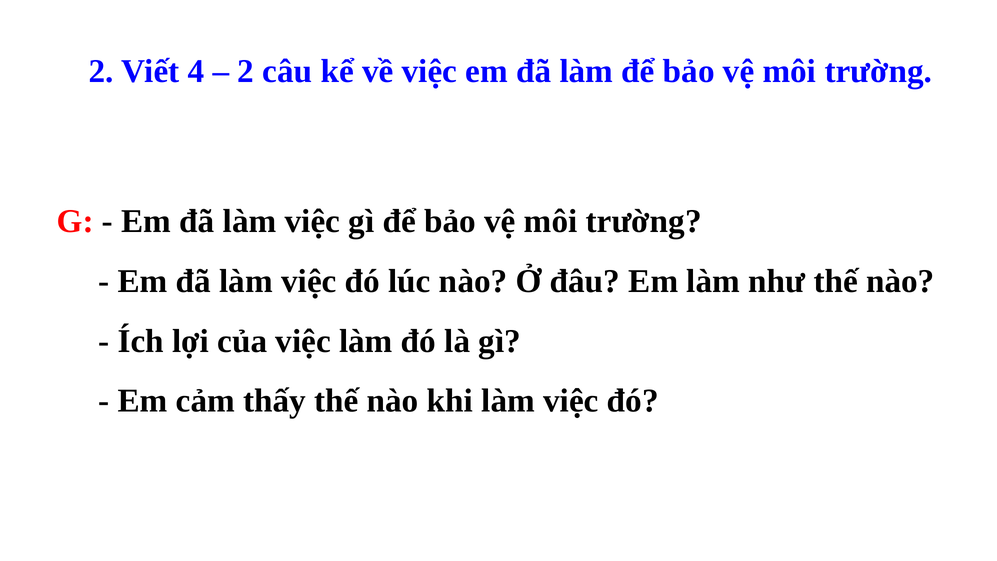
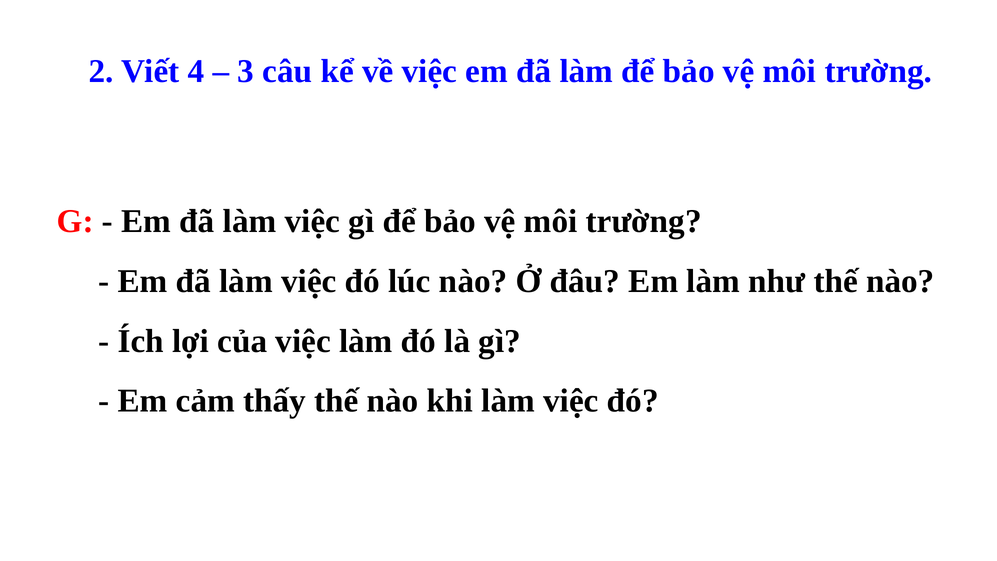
2: 2 -> 3 (246, 71)
